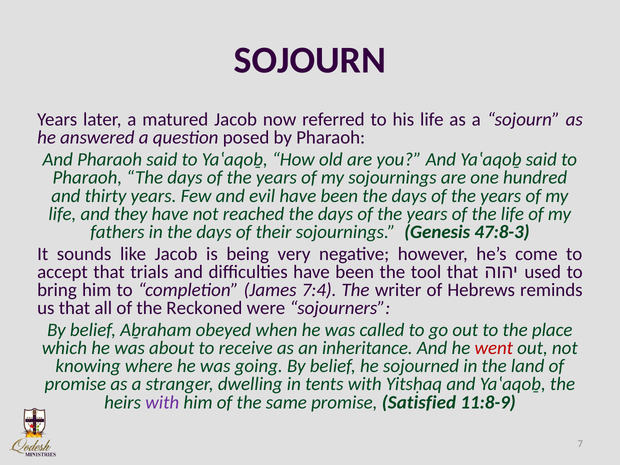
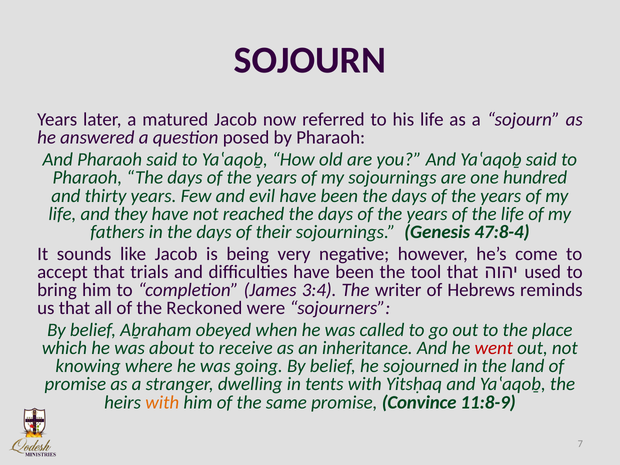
47:8-3: 47:8-3 -> 47:8-4 (502, 232)
7:4: 7:4 -> 3:4 (319, 290)
with colour: purple -> orange (162, 402)
Satisfied: Satisfied -> Convince (419, 402)
